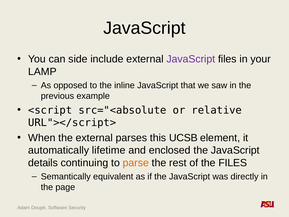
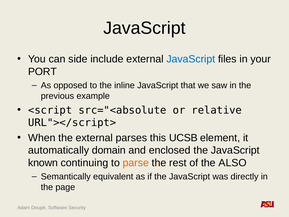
JavaScript colour: purple -> blue (191, 59)
LAMP: LAMP -> PORT (42, 72)
lifetime: lifetime -> domain (109, 150)
details: details -> known (43, 163)
the FILES: FILES -> ALSO (233, 163)
